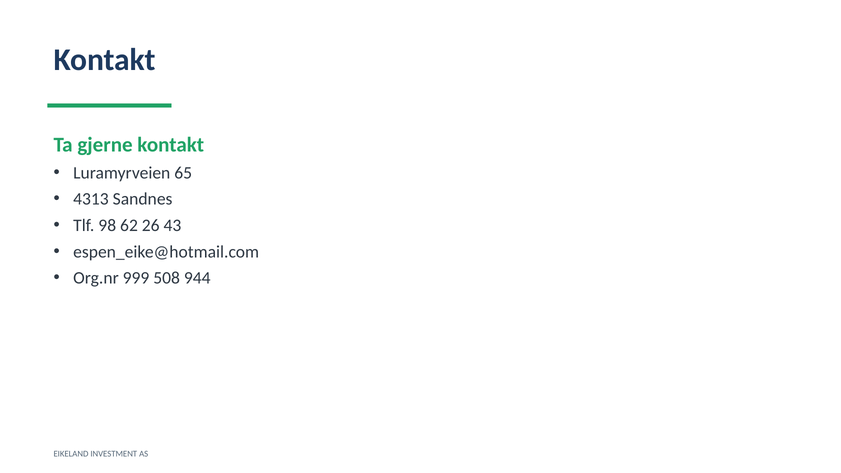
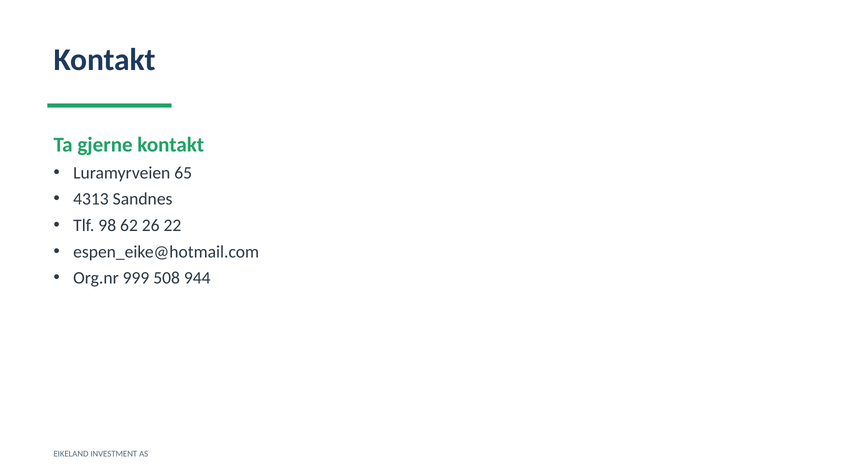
43: 43 -> 22 (172, 226)
